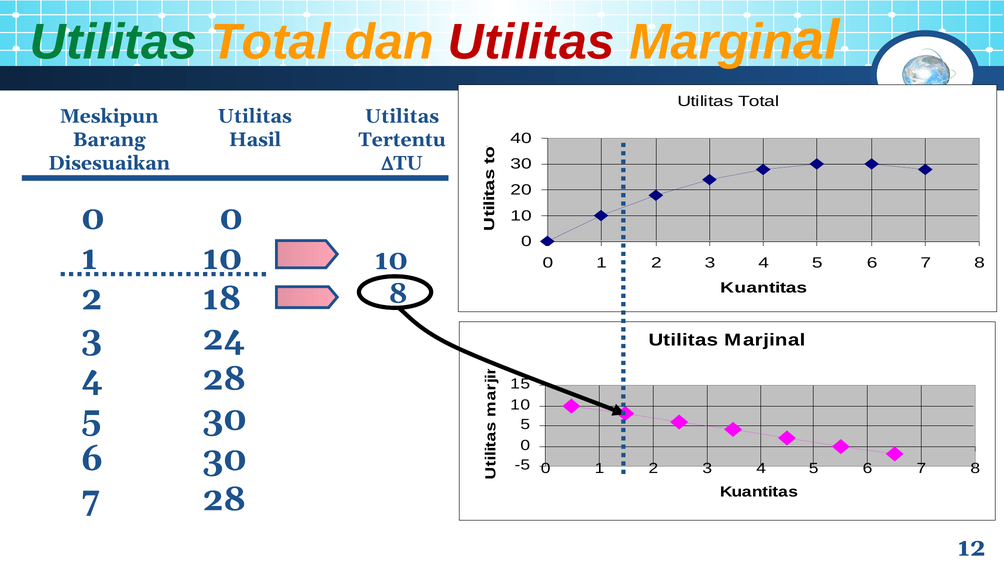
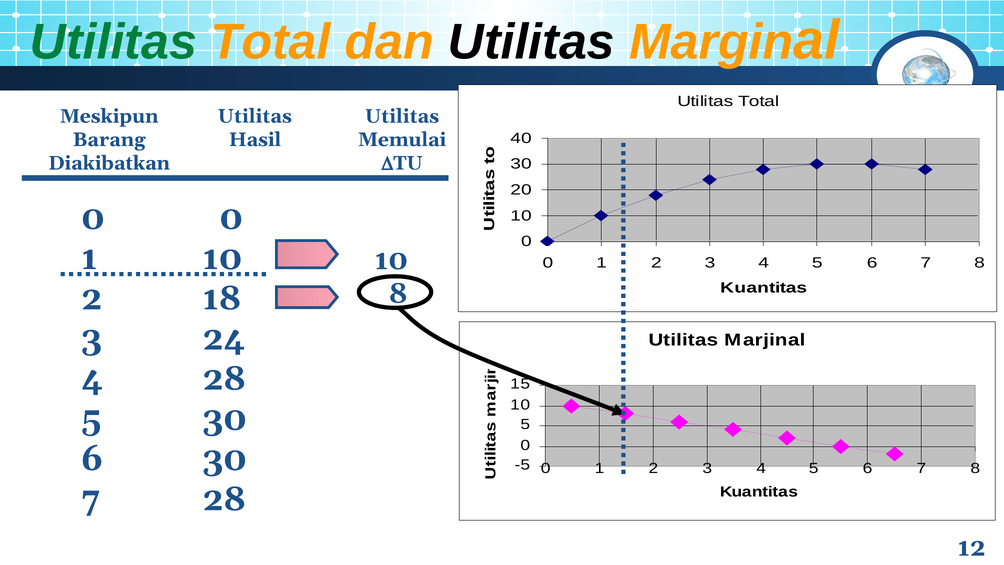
Utilitas colour: red -> black (531, 42)
Tertentu: Tertentu -> Memulai (402, 140)
Disesuaikan: Disesuaikan -> Diakibatkan (109, 163)
